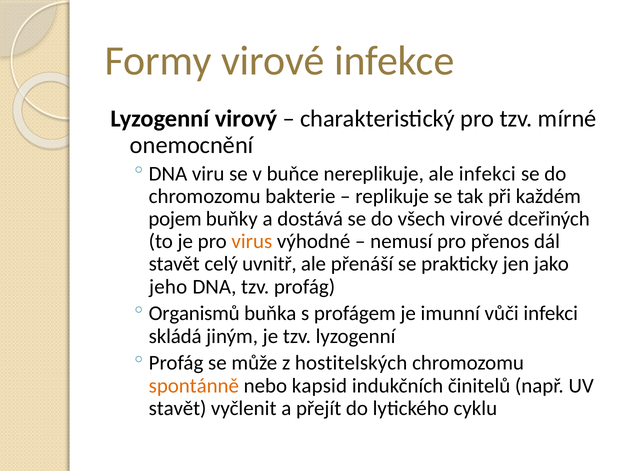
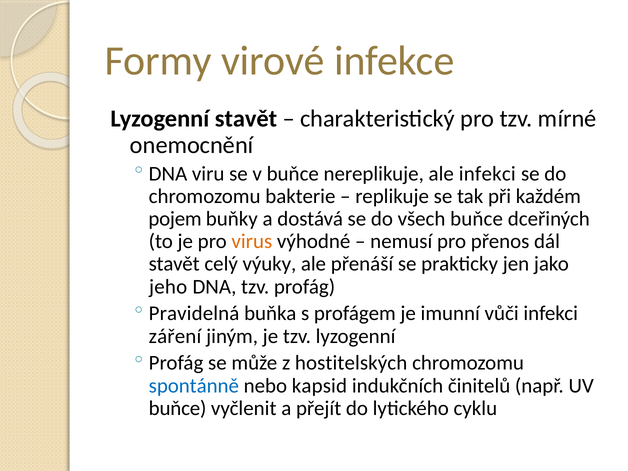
Lyzogenní virový: virový -> stavět (246, 119)
všech virové: virové -> buňce (477, 219)
uvnitř: uvnitř -> výuky (269, 264)
Organismů: Organismů -> Pravidelná (194, 314)
skládá: skládá -> záření (175, 336)
spontánně colour: orange -> blue (194, 386)
stavět: stavět -> buňce (178, 408)
